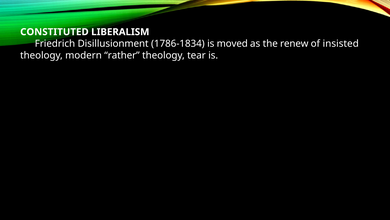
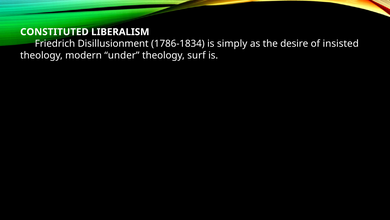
moved: moved -> simply (232, 44)
renew: renew -> desire (294, 44)
rather: rather -> under (122, 55)
tear: tear -> surf (196, 55)
